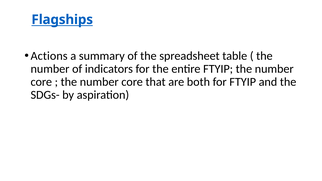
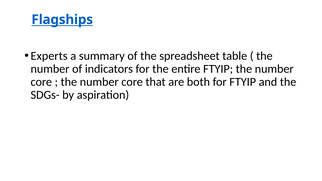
Actions: Actions -> Experts (49, 56)
